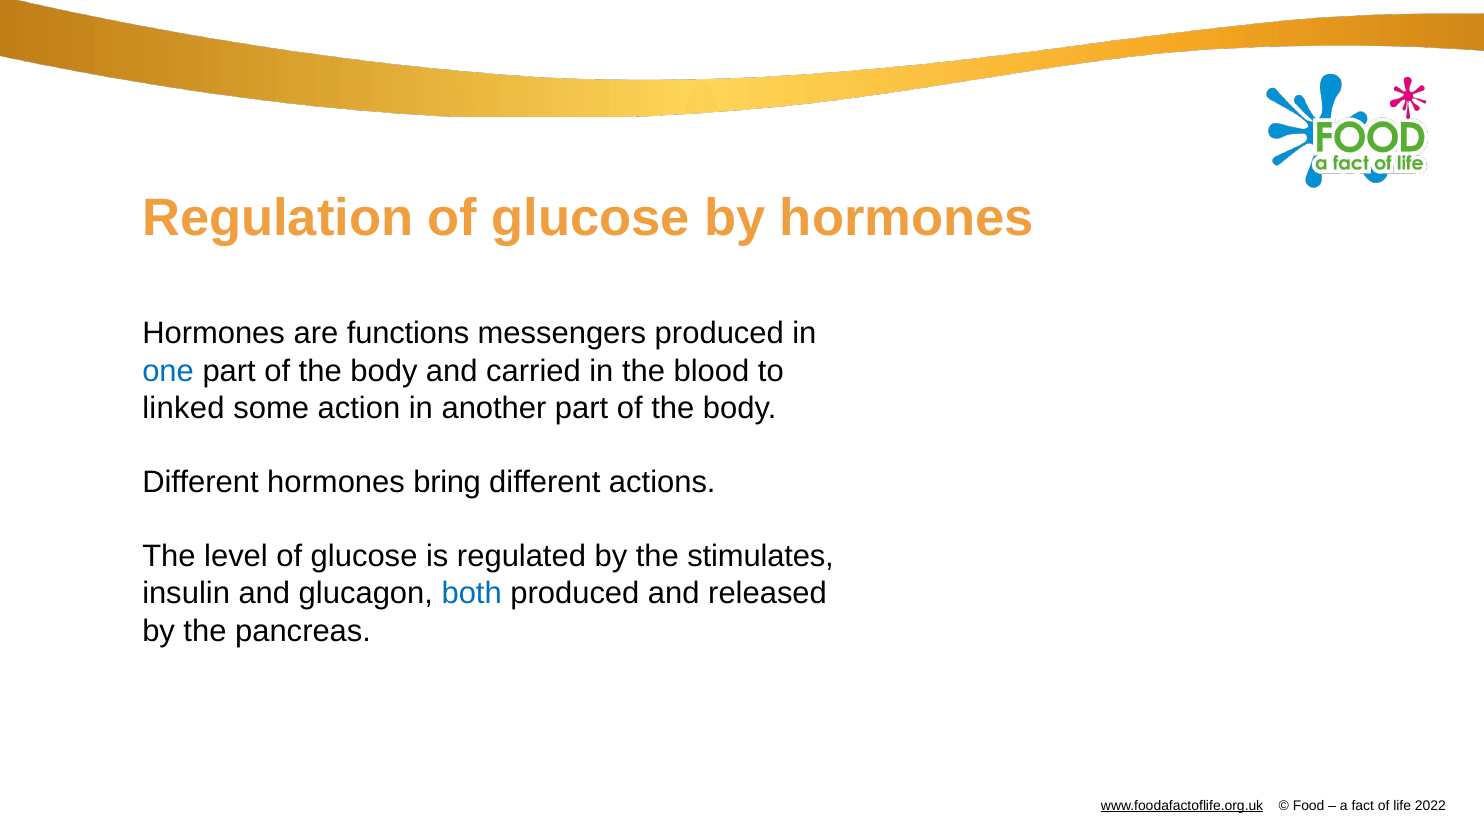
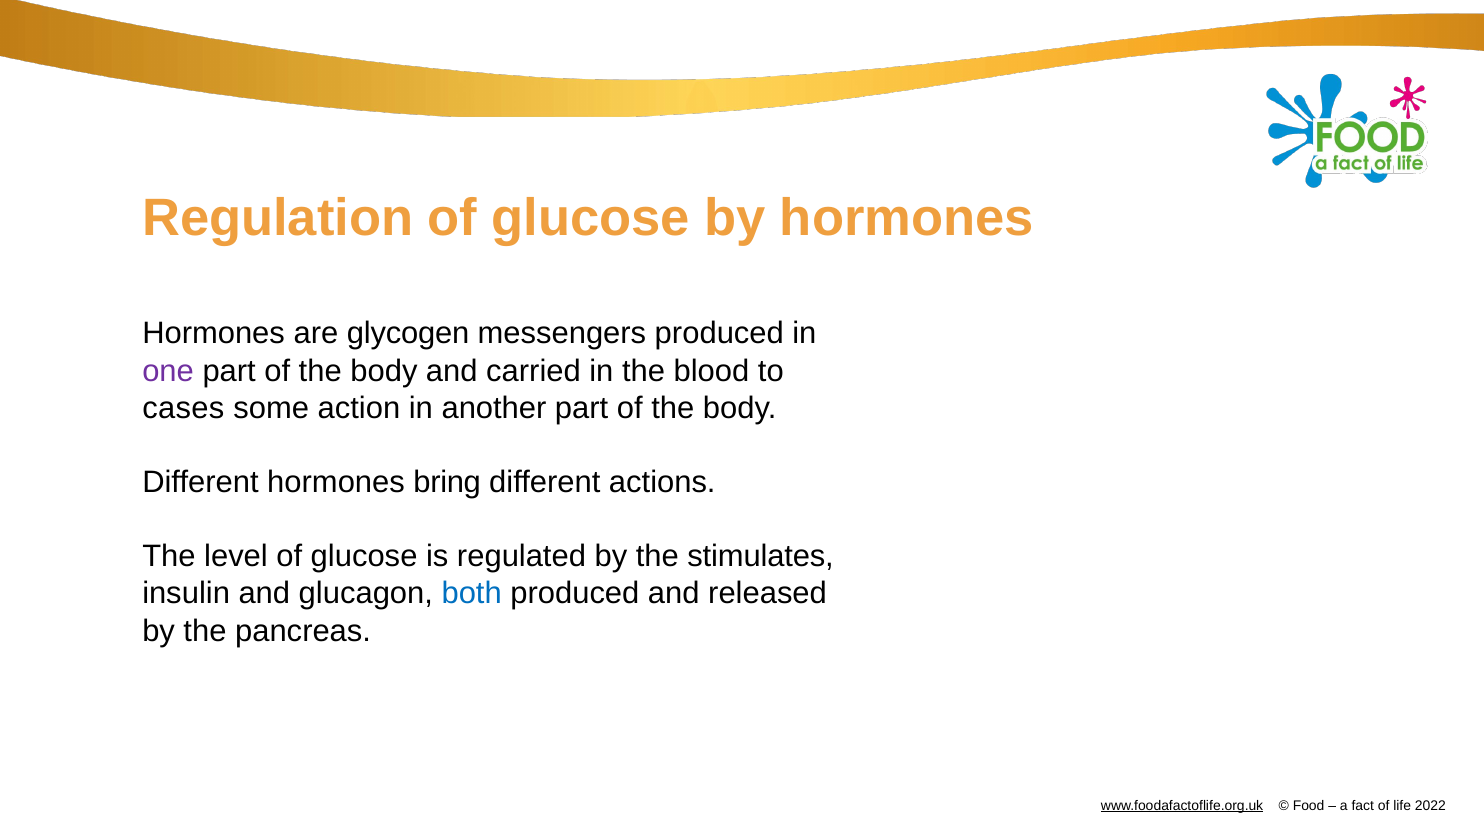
functions: functions -> glycogen (408, 334)
one colour: blue -> purple (168, 371)
linked: linked -> cases (183, 408)
